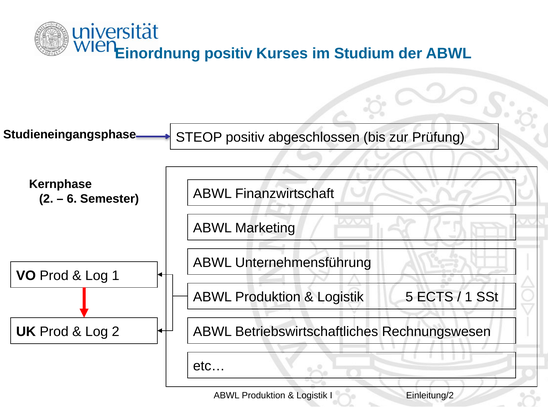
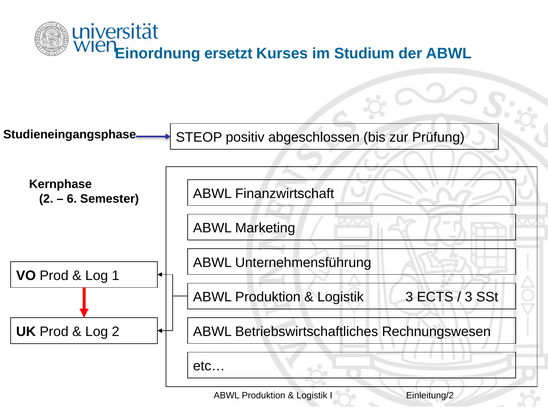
Einordnung positiv: positiv -> ersetzt (228, 54)
Logistik 5: 5 -> 3 (409, 297)
1: 1 -> 3 (469, 297)
